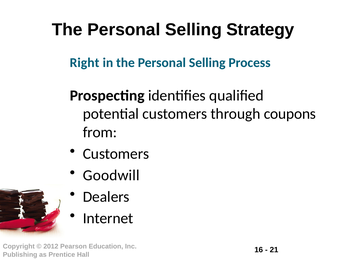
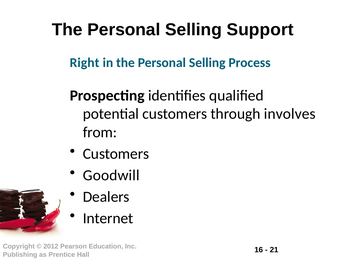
Strategy: Strategy -> Support (260, 30)
coupons: coupons -> involves (290, 114)
